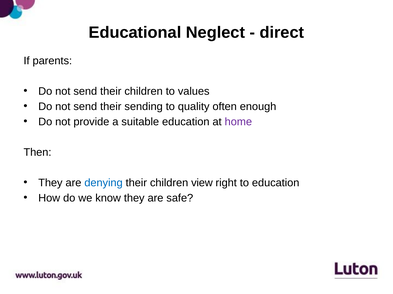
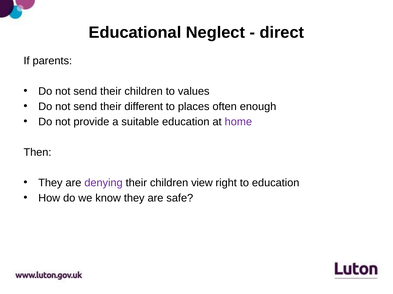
sending: sending -> different (144, 107)
quality: quality -> places (194, 107)
denying colour: blue -> purple (104, 183)
